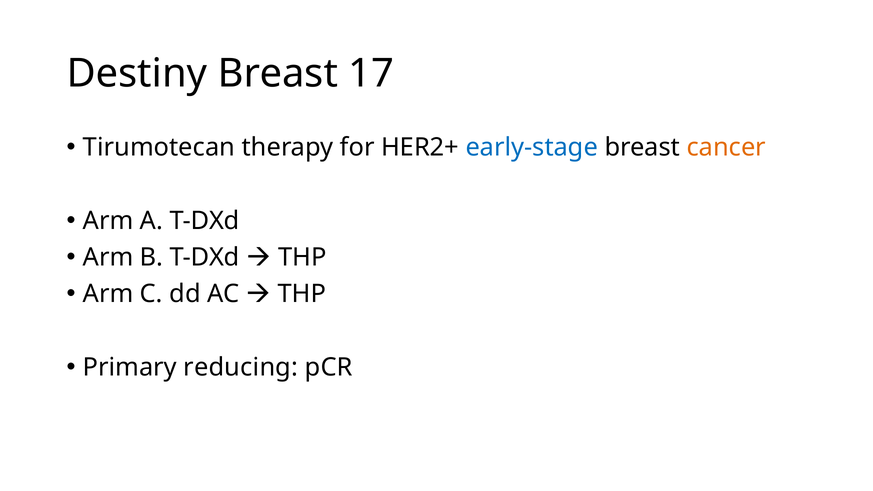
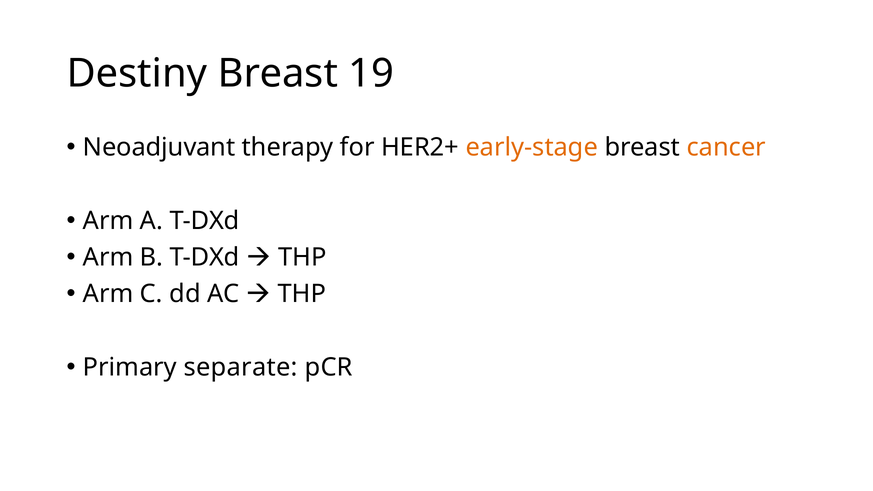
17: 17 -> 19 (371, 73)
Tirumotecan: Tirumotecan -> Neoadjuvant (159, 148)
early-stage colour: blue -> orange (532, 148)
reducing: reducing -> separate (241, 367)
